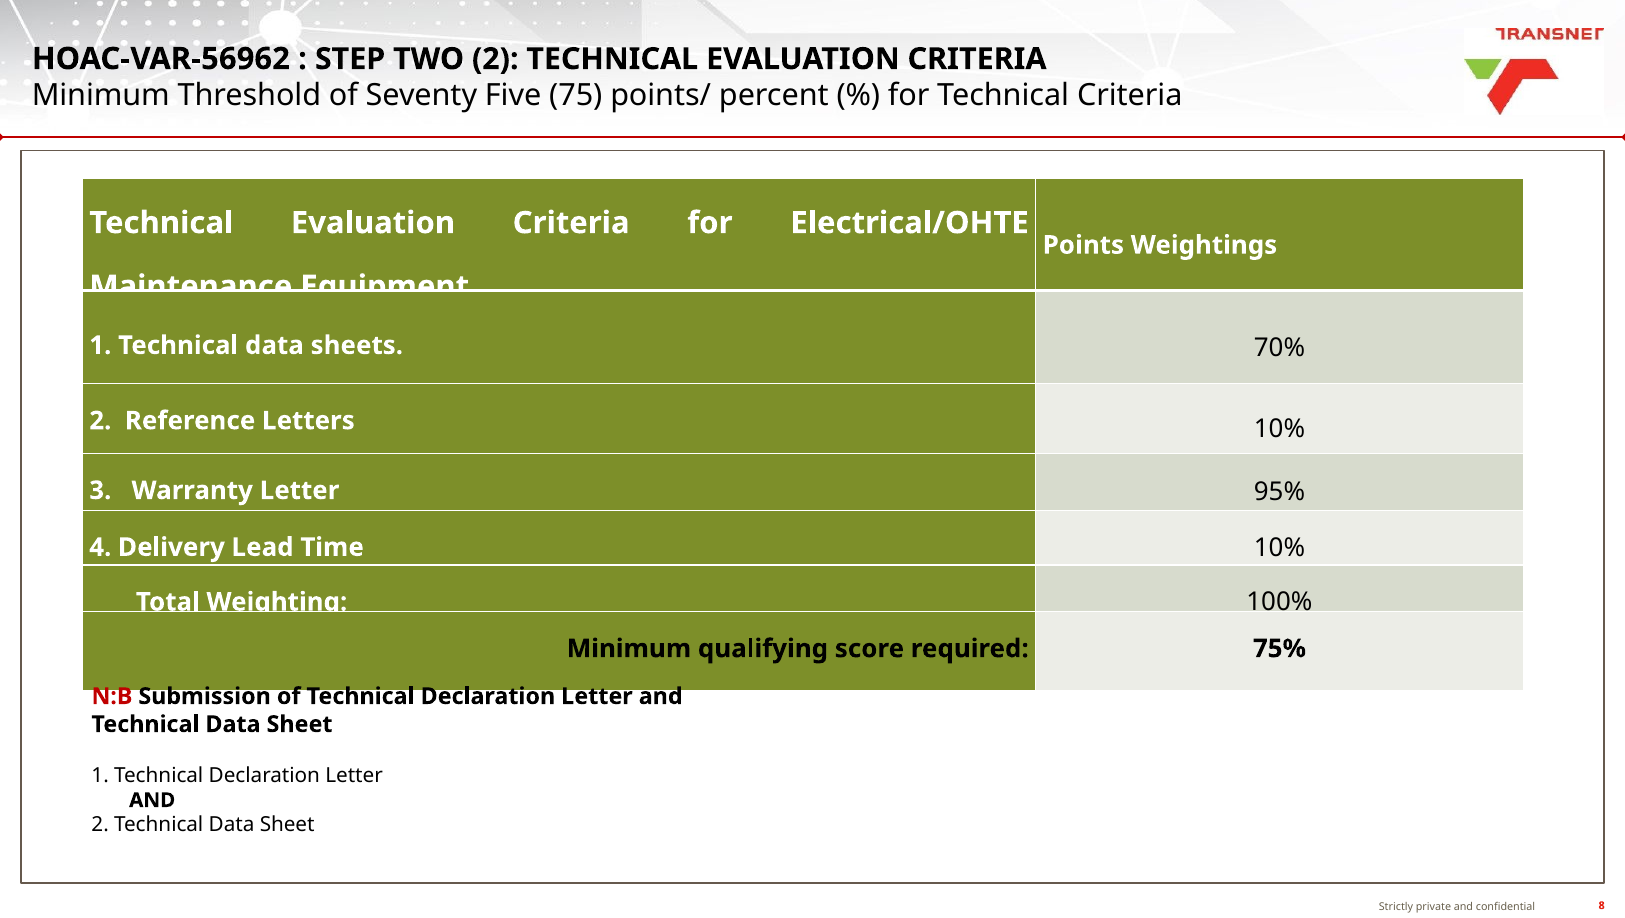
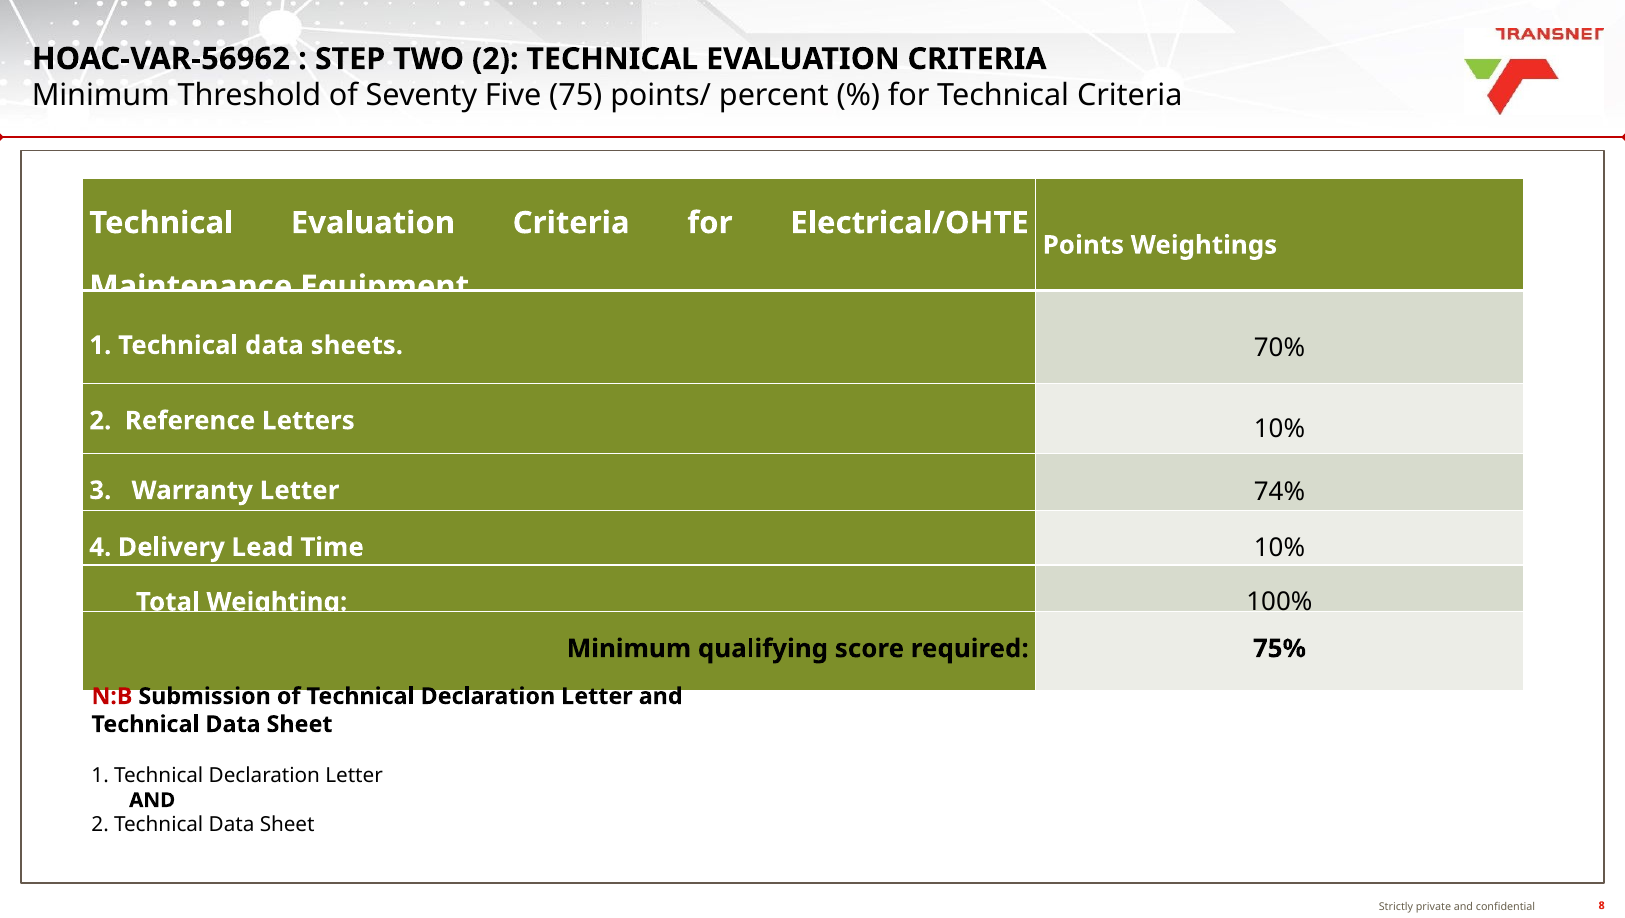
95%: 95% -> 74% (1279, 492)
